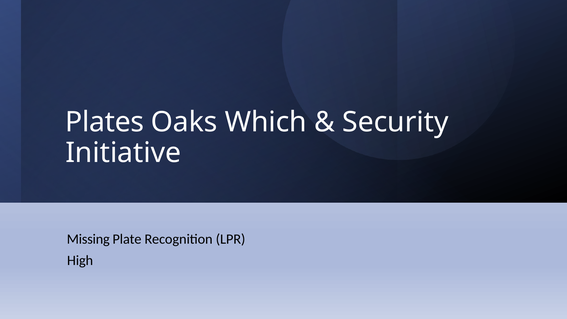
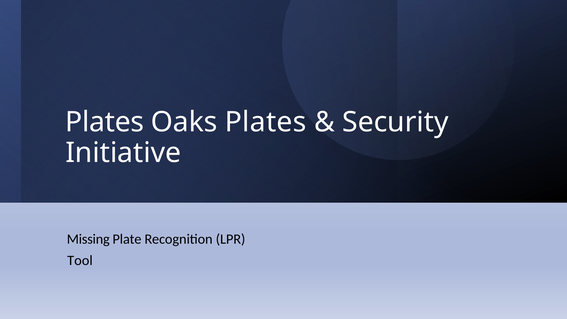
Oaks Which: Which -> Plates (266, 122)
High: High -> Tool (80, 260)
